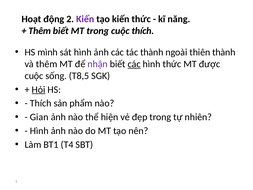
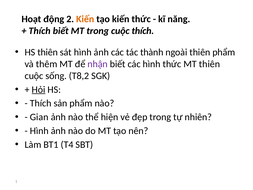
Kiến colour: purple -> orange (85, 19)
Thêm: Thêm -> Thích (40, 31)
HS mình: mình -> thiên (48, 52)
thiên thành: thành -> phẩm (224, 52)
các underline: present -> none (134, 64)
MT được: được -> thiên (210, 64)
T8,5: T8,5 -> T8,2 (79, 76)
